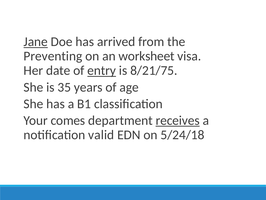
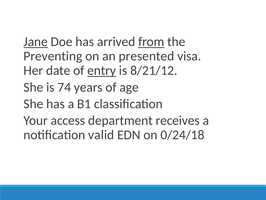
from underline: none -> present (151, 42)
worksheet: worksheet -> presented (146, 56)
8/21/75: 8/21/75 -> 8/21/12 (154, 70)
35: 35 -> 74 (64, 87)
comes: comes -> access (68, 120)
receives underline: present -> none (178, 120)
5/24/18: 5/24/18 -> 0/24/18 (182, 135)
